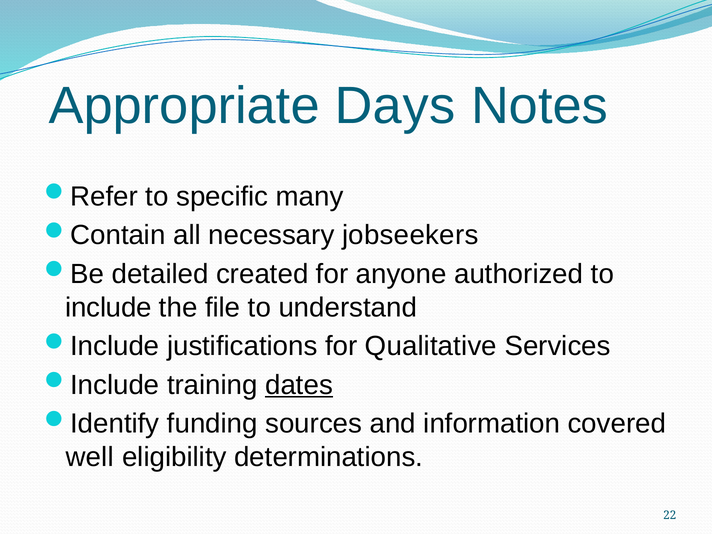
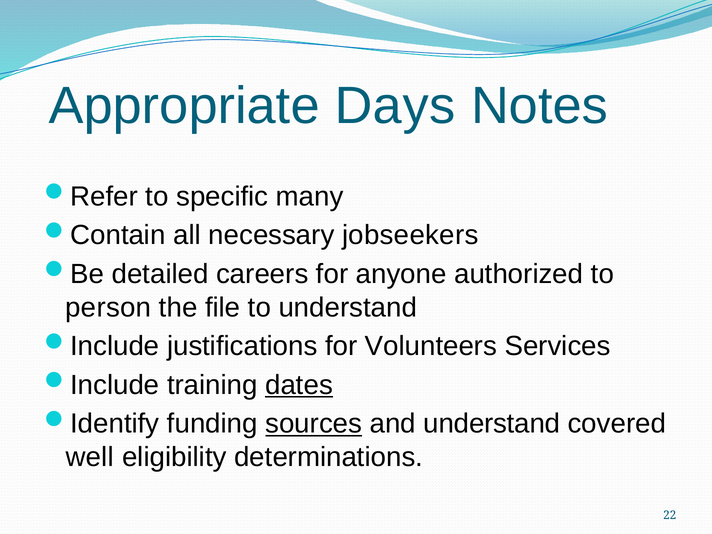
created: created -> careers (262, 274)
include: include -> person (108, 307)
Qualitative: Qualitative -> Volunteers (431, 346)
sources underline: none -> present (314, 424)
and information: information -> understand (492, 424)
